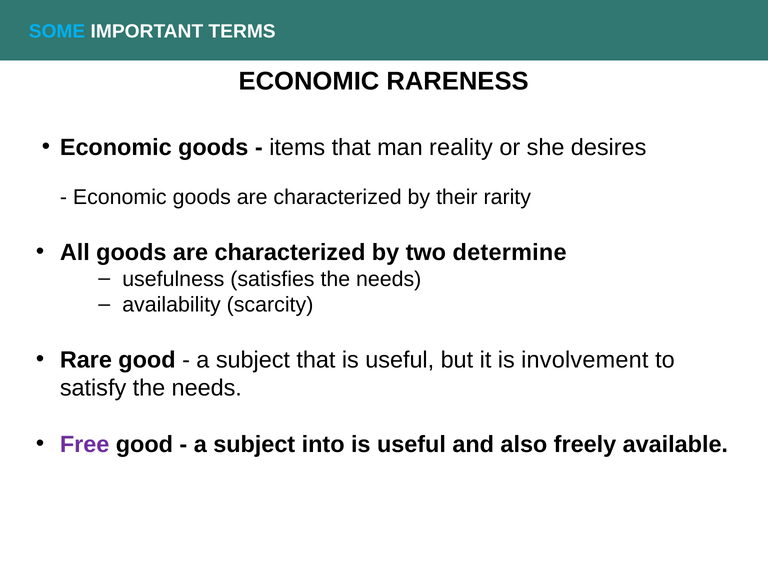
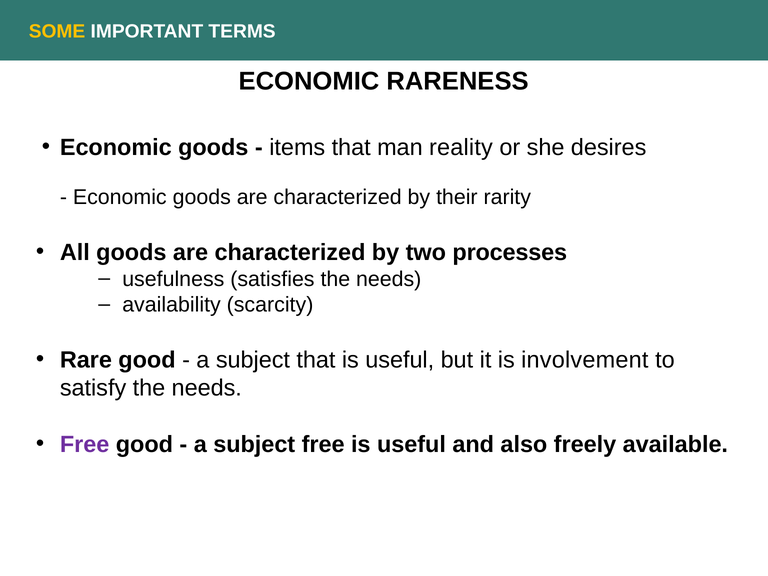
SOME colour: light blue -> yellow (57, 32)
determine: determine -> processes (510, 252)
subject into: into -> free (323, 444)
